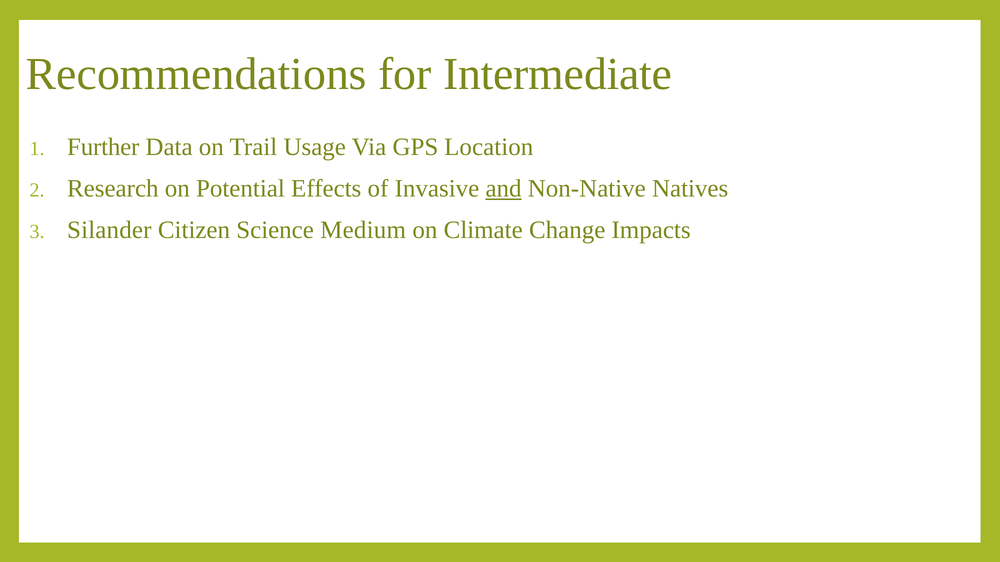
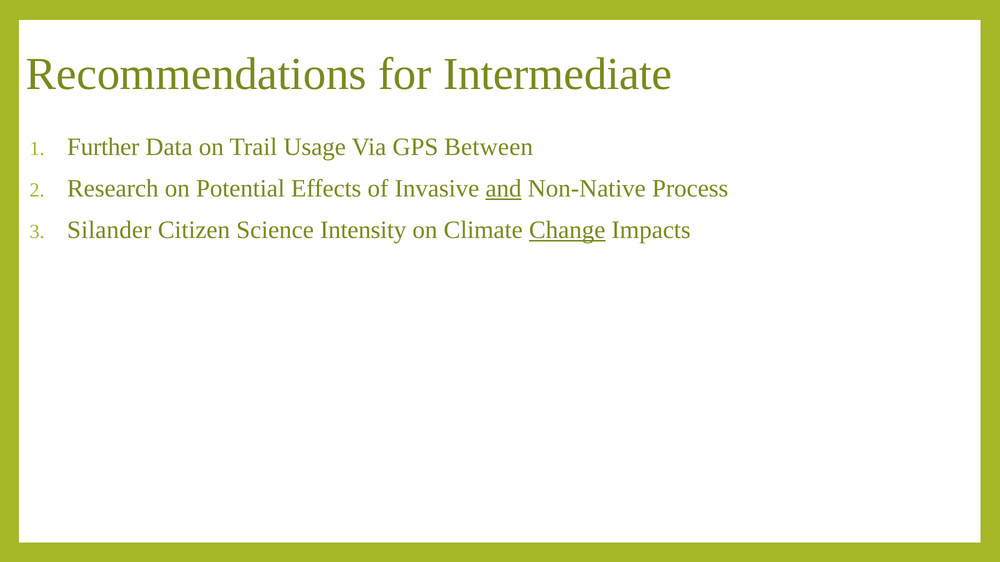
Location: Location -> Between (489, 147)
Natives: Natives -> Process (690, 189)
Medium: Medium -> Intensity (363, 230)
Change underline: none -> present (567, 230)
